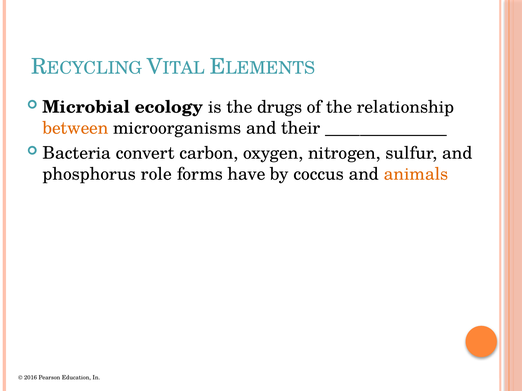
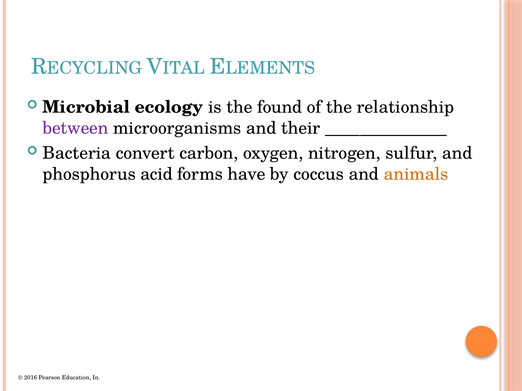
drugs: drugs -> found (280, 107)
between colour: orange -> purple (76, 128)
role: role -> acid (157, 174)
